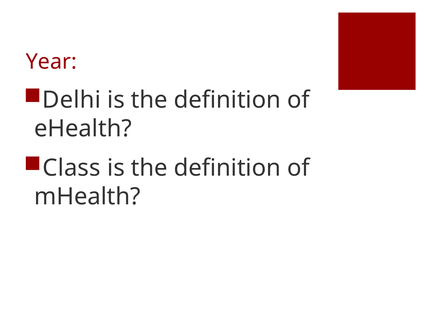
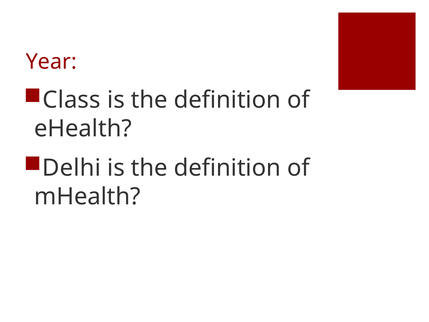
Delhi: Delhi -> Class (72, 100)
Class: Class -> Delhi (72, 168)
